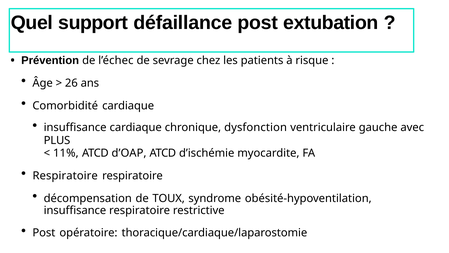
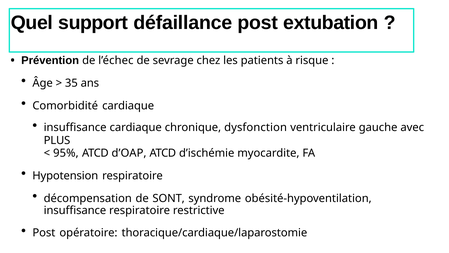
26: 26 -> 35 (71, 83)
11%: 11% -> 95% (66, 153)
Respiratoire: Respiratoire -> Hypotension (65, 175)
TOUX: TOUX -> SONT (169, 198)
